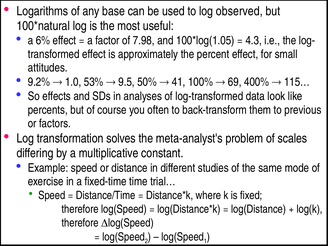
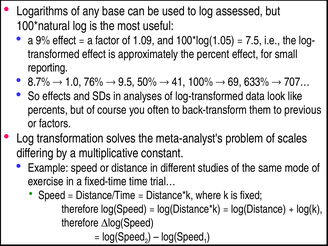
observed: observed -> assessed (239, 11)
6%: 6% -> 9% (43, 41)
7.98: 7.98 -> 1.09 (144, 41)
4.3: 4.3 -> 7.5 (254, 41)
attitudes: attitudes -> reporting (48, 68)
9.2%: 9.2% -> 8.7% (39, 82)
53%: 53% -> 76% (94, 82)
400%: 400% -> 633% (257, 82)
115…: 115… -> 707… (297, 82)
